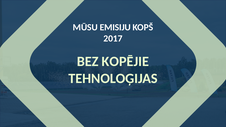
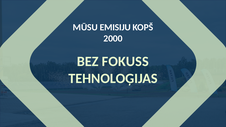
2017: 2017 -> 2000 (113, 39)
KOPĒJIE: KOPĒJIE -> FOKUSS (125, 61)
